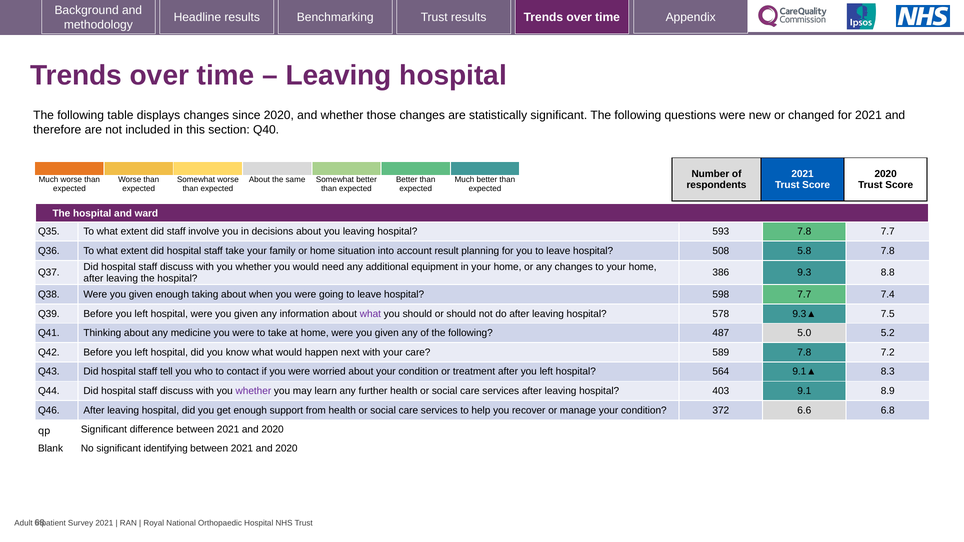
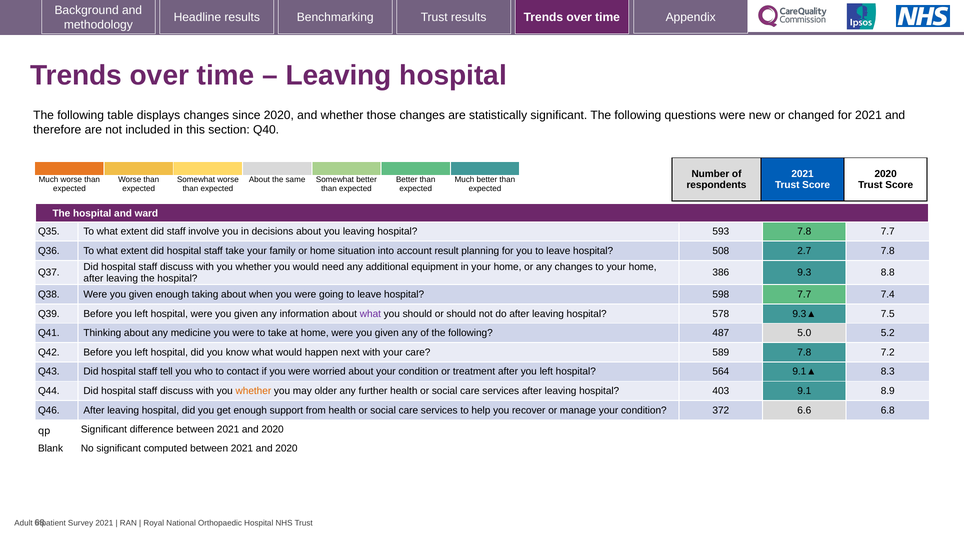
5.8: 5.8 -> 2.7 (804, 251)
whether colour: purple -> orange (253, 391)
learn: learn -> older (326, 391)
identifying: identifying -> computed (166, 449)
